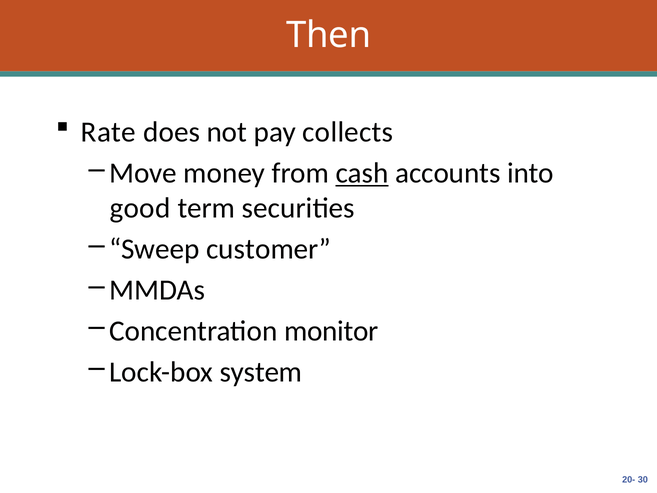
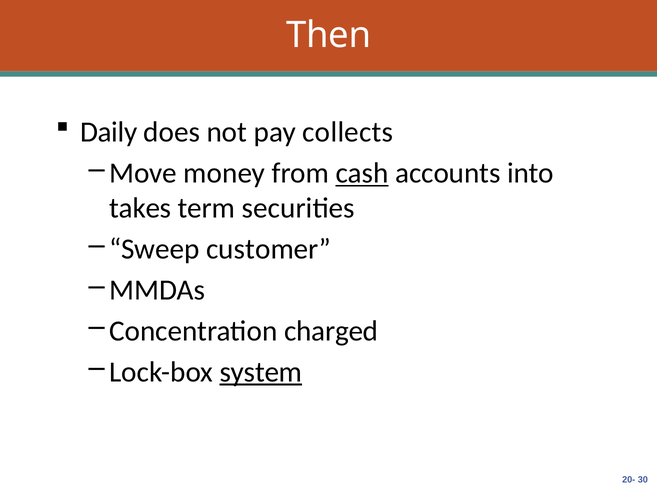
Rate: Rate -> Daily (109, 132)
good: good -> takes (140, 208)
monitor: monitor -> charged (331, 331)
system underline: none -> present (261, 372)
